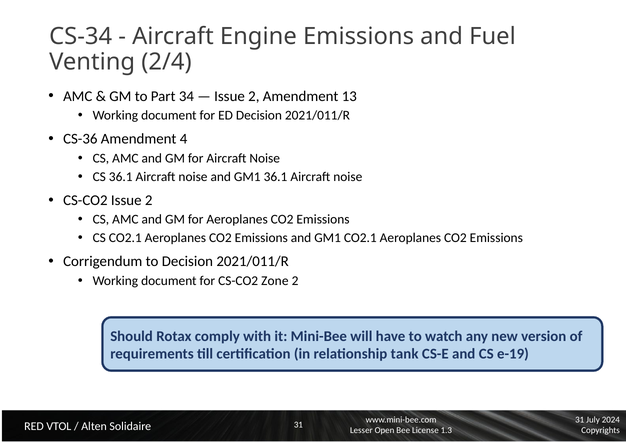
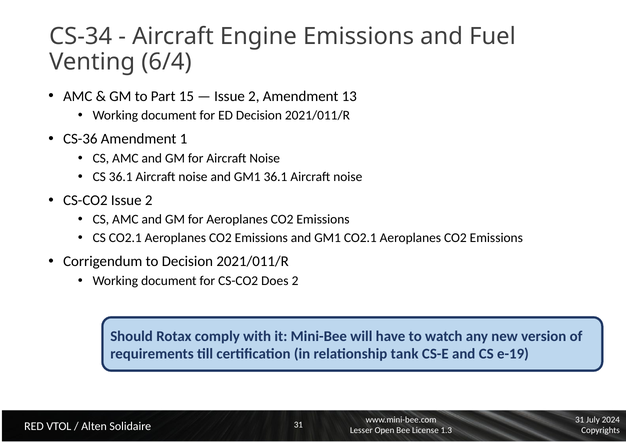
2/4: 2/4 -> 6/4 (166, 62)
34: 34 -> 15 (186, 96)
4: 4 -> 1 (184, 139)
Zone: Zone -> Does (275, 281)
